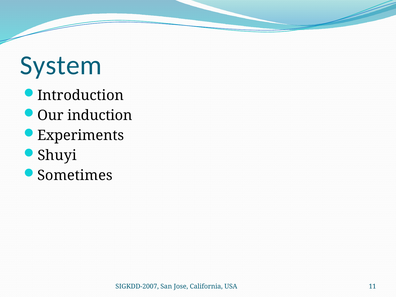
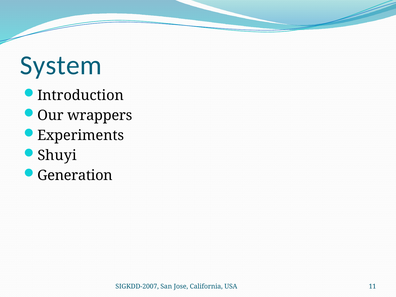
induction: induction -> wrappers (100, 115)
Sometimes: Sometimes -> Generation (75, 175)
